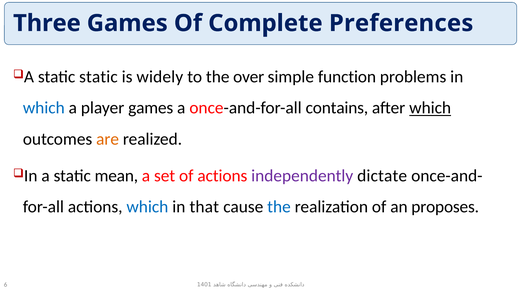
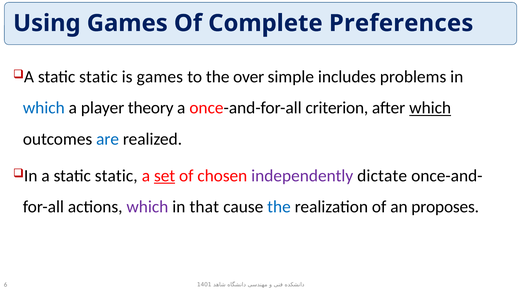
Three: Three -> Using (47, 23)
is widely: widely -> games (160, 77)
function: function -> includes (347, 77)
player games: games -> theory (151, 108)
contains: contains -> criterion (337, 108)
are colour: orange -> blue (108, 139)
a static mean: mean -> static (116, 176)
set underline: none -> present (165, 176)
of actions: actions -> chosen (222, 176)
which colour: blue -> purple (147, 207)
